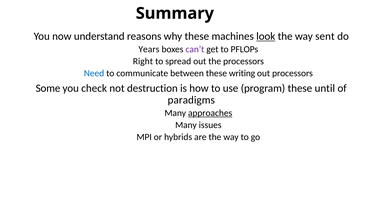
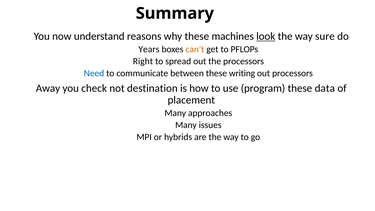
sent: sent -> sure (325, 36)
can’t colour: purple -> orange (195, 49)
Some: Some -> Away (48, 88)
destruction: destruction -> destination (152, 88)
until: until -> data (325, 88)
paradigms: paradigms -> placement (191, 100)
approaches underline: present -> none (210, 113)
